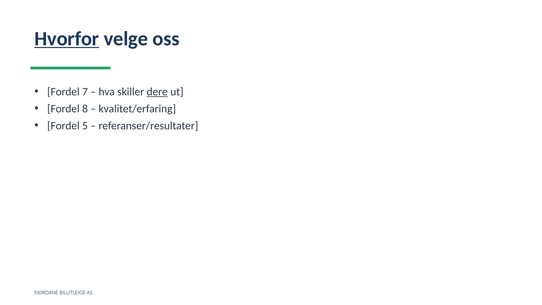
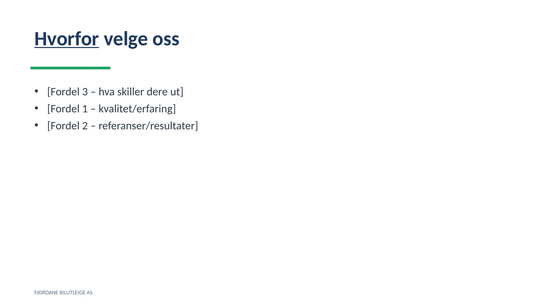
7: 7 -> 3 (85, 92)
dere underline: present -> none (157, 92)
8: 8 -> 1 (85, 109)
5: 5 -> 2 (85, 126)
